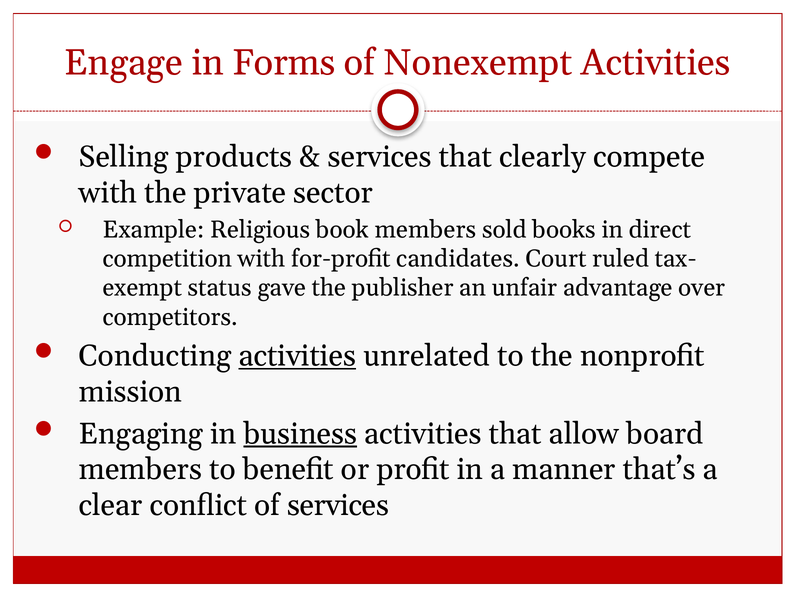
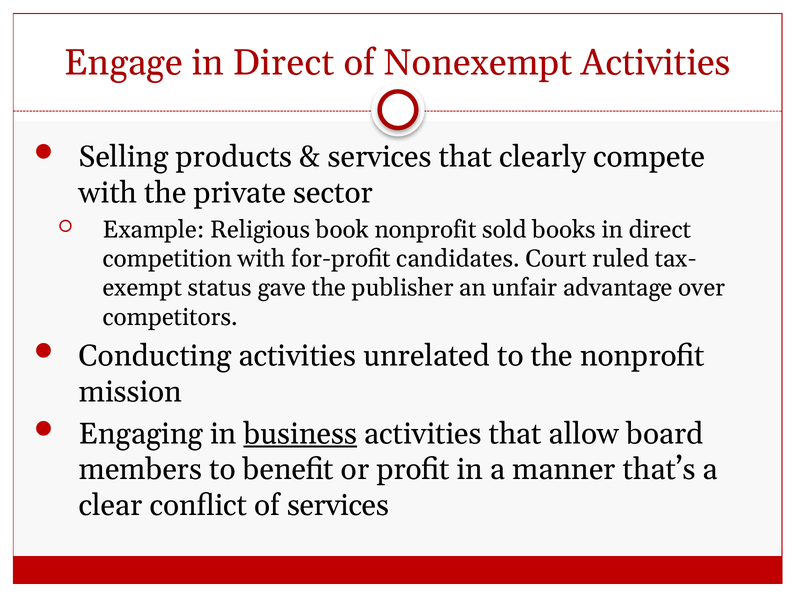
Engage in Forms: Forms -> Direct (283, 63)
book members: members -> nonprofit (425, 230)
activities underline: present -> none (297, 356)
